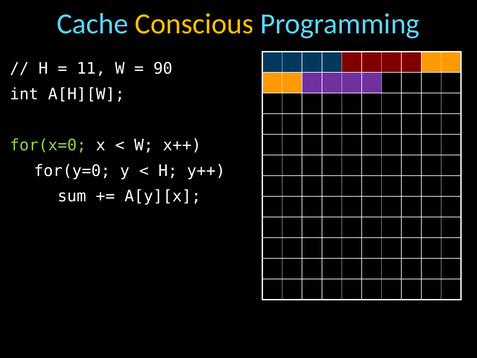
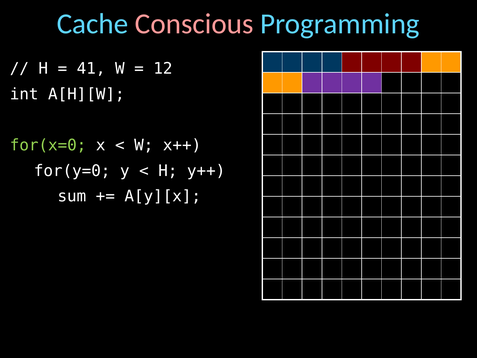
Conscious colour: yellow -> pink (194, 24)
11: 11 -> 41 (91, 68)
90: 90 -> 12 (163, 68)
